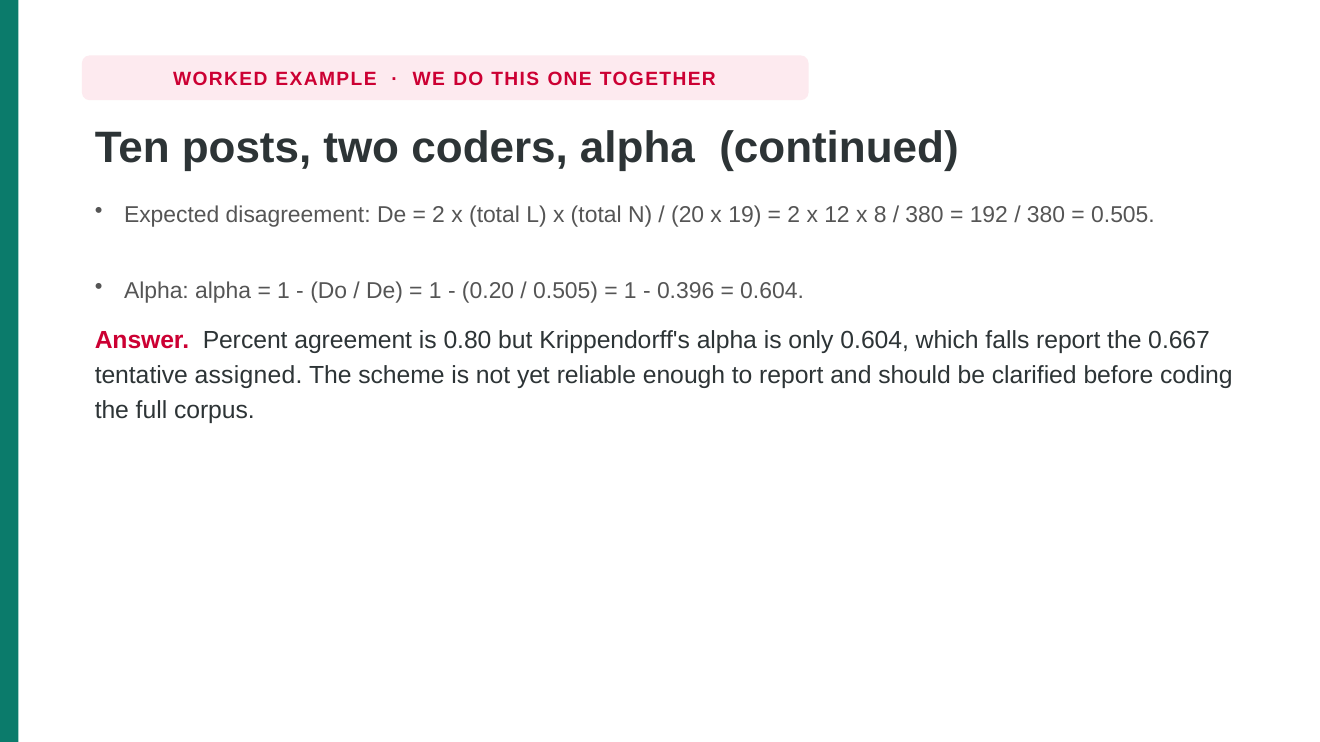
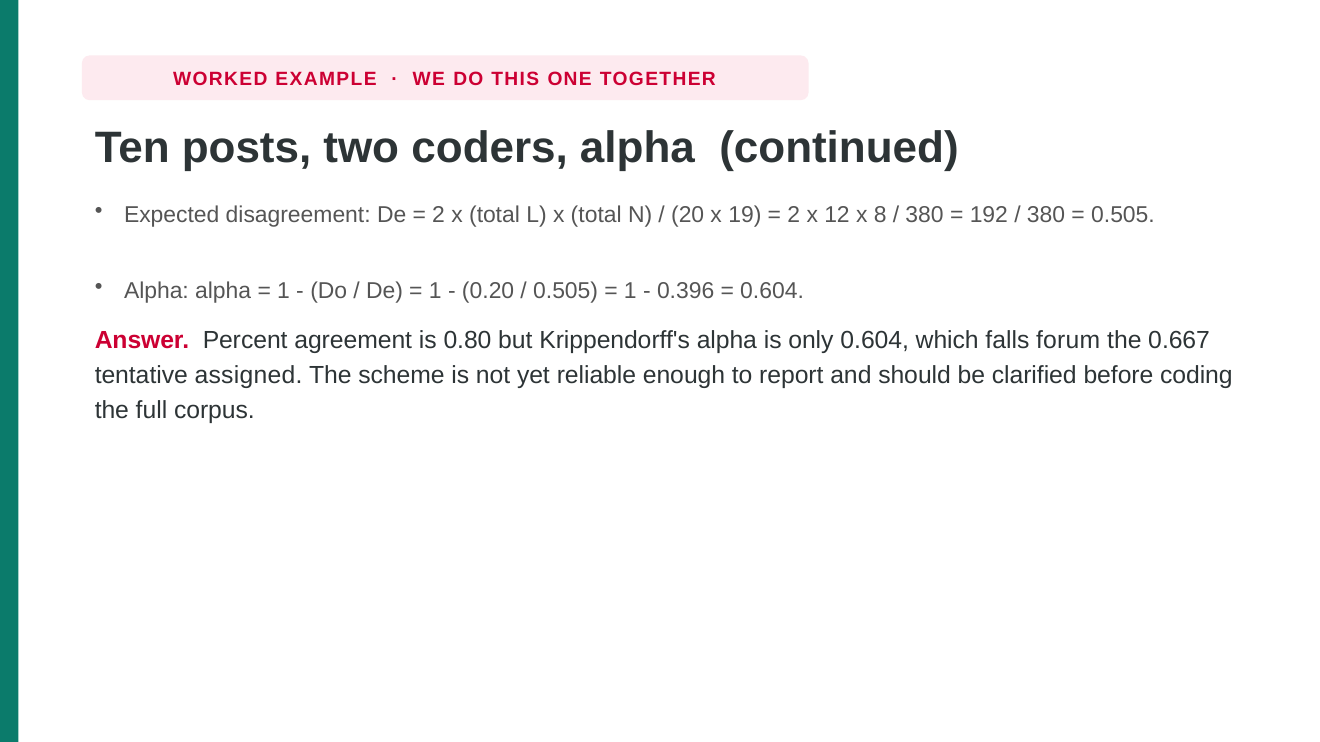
falls report: report -> forum (1068, 341)
